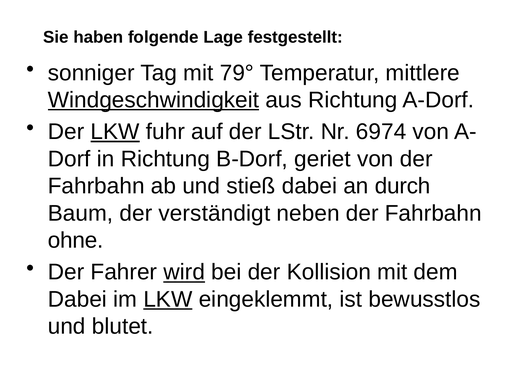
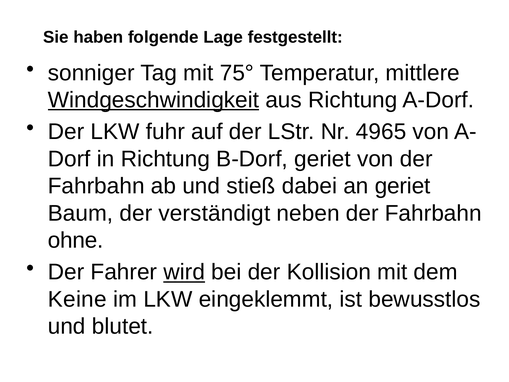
79°: 79° -> 75° (237, 73)
LKW underline: present -> none (115, 132)
6974: 6974 -> 4965 (381, 132)
an durch: durch -> geriet (403, 186)
Dabei: Dabei -> Keine (77, 299)
LKW underline: present -> none (168, 299)
